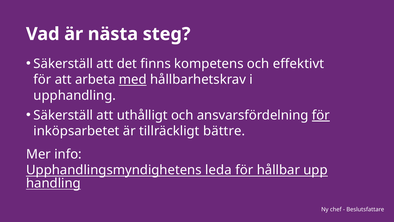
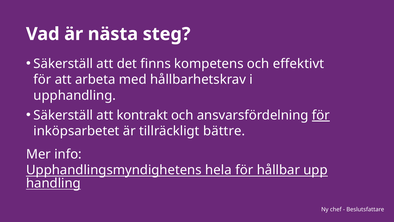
med underline: present -> none (133, 79)
uthålligt: uthålligt -> kontrakt (142, 115)
leda: leda -> hela (218, 170)
